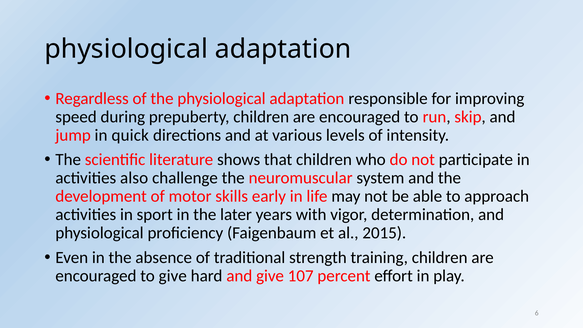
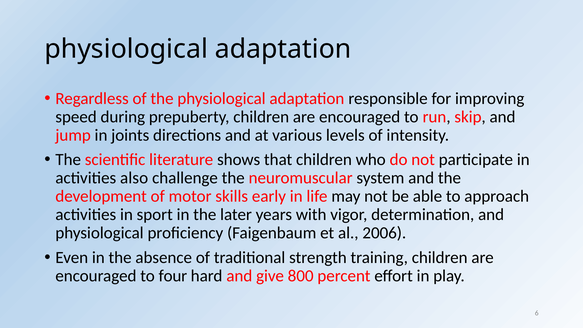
quick: quick -> joints (130, 135)
2015: 2015 -> 2006 (384, 233)
to give: give -> four (173, 276)
107: 107 -> 800 (301, 276)
